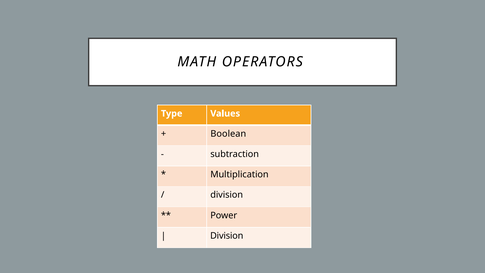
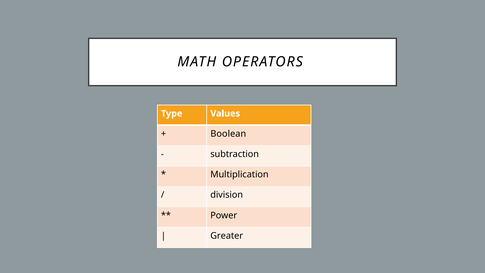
Division: Division -> Greater (227, 236)
